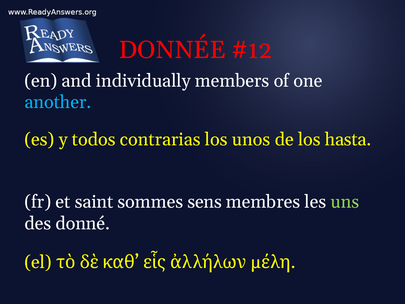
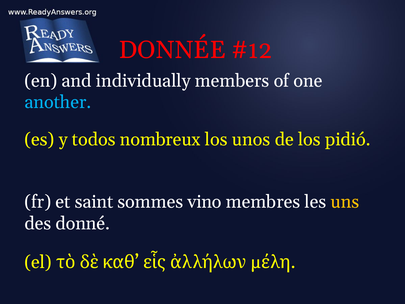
contrarias: contrarias -> nombreux (160, 139)
hasta: hasta -> pidió (348, 139)
sens: sens -> vino (205, 202)
uns colour: light green -> yellow (345, 202)
